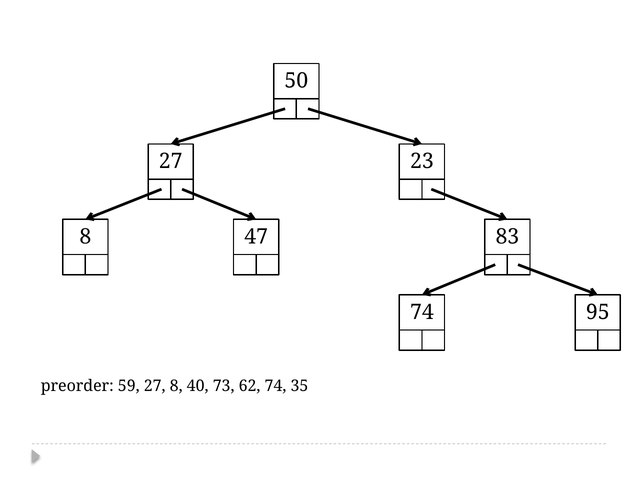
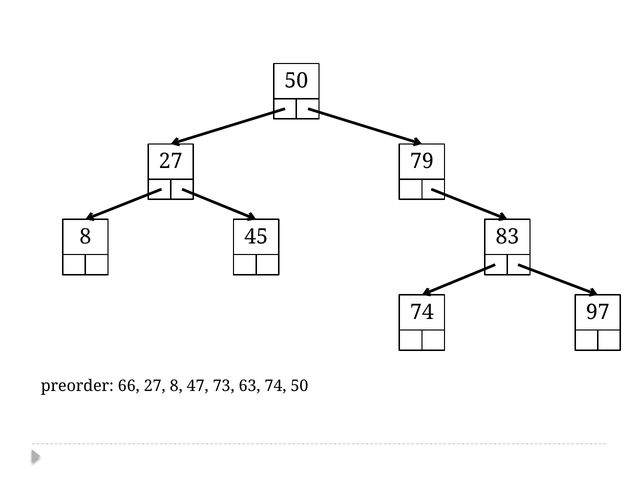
23: 23 -> 79 (422, 161)
47: 47 -> 45 (256, 237)
95: 95 -> 97 (598, 312)
59: 59 -> 66 (129, 386)
40: 40 -> 47 (198, 386)
62: 62 -> 63 (250, 386)
74 35: 35 -> 50 (299, 386)
